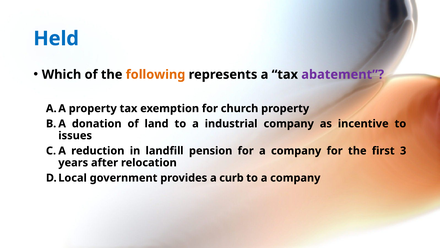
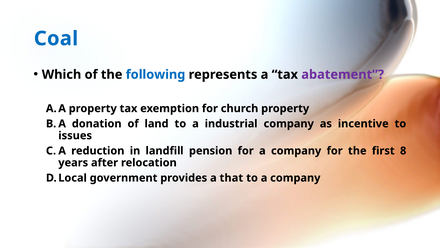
Held: Held -> Coal (56, 38)
following colour: orange -> blue (156, 74)
3: 3 -> 8 (403, 151)
curb: curb -> that (231, 178)
